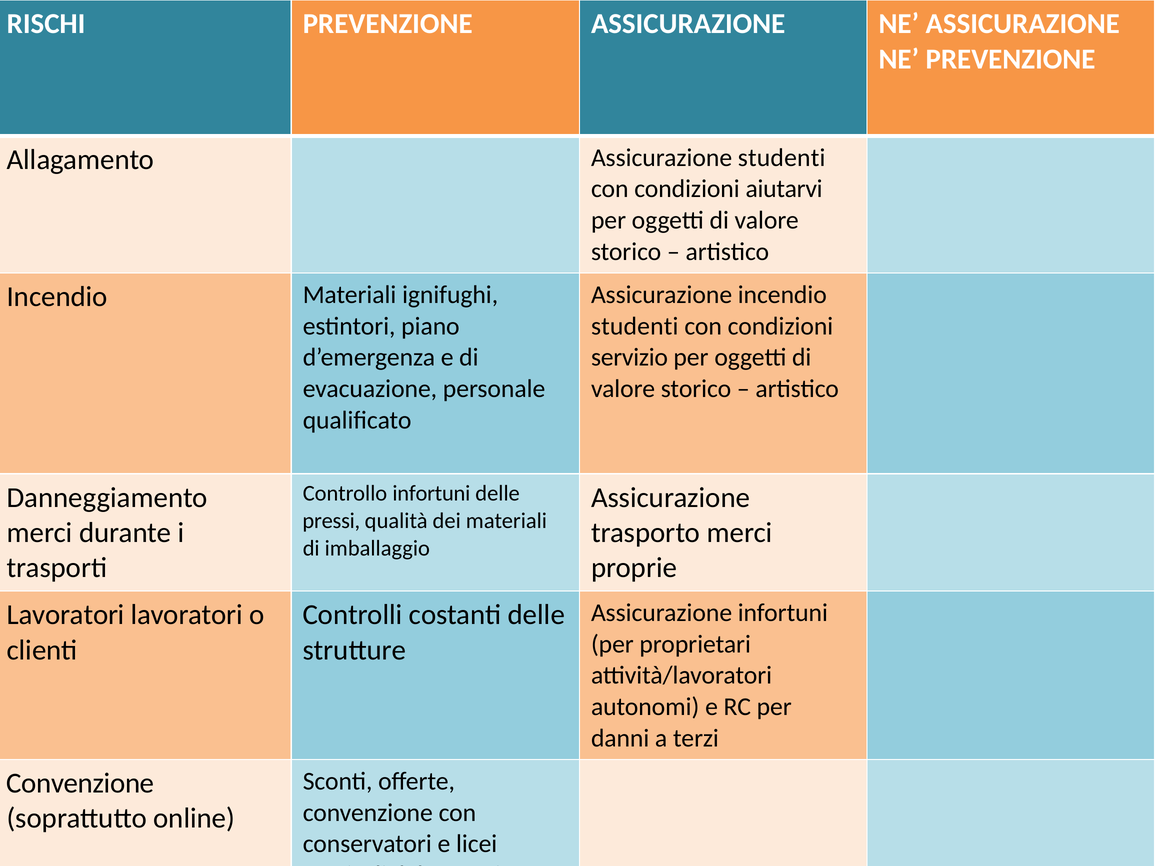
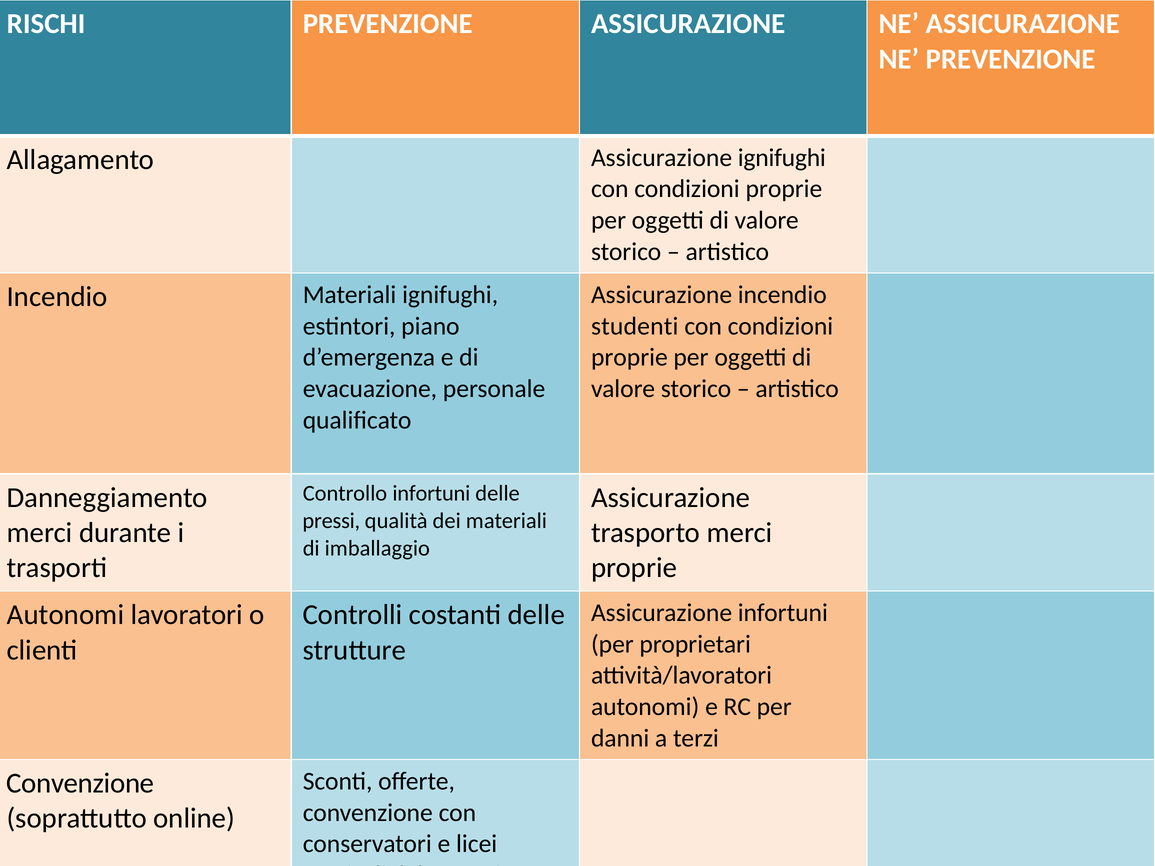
Assicurazione studenti: studenti -> ignifughi (782, 158)
aiutarvi: aiutarvi -> proprie (784, 189)
servizio: servizio -> proprie (629, 358)
Lavoratori: Lavoratori -> Autonomi (65, 615)
